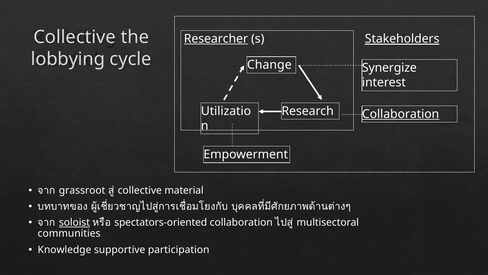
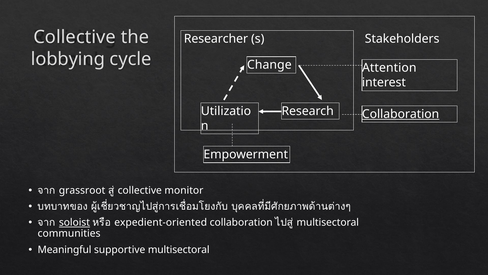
Researcher underline: present -> none (216, 39)
Stakeholders underline: present -> none (402, 39)
Synergize: Synergize -> Attention (389, 68)
material: material -> monitor (184, 190)
spectators-oriented: spectators-oriented -> expedient-oriented (161, 222)
Knowledge: Knowledge -> Meaningful (65, 249)
supportive participation: participation -> multisectoral (179, 249)
